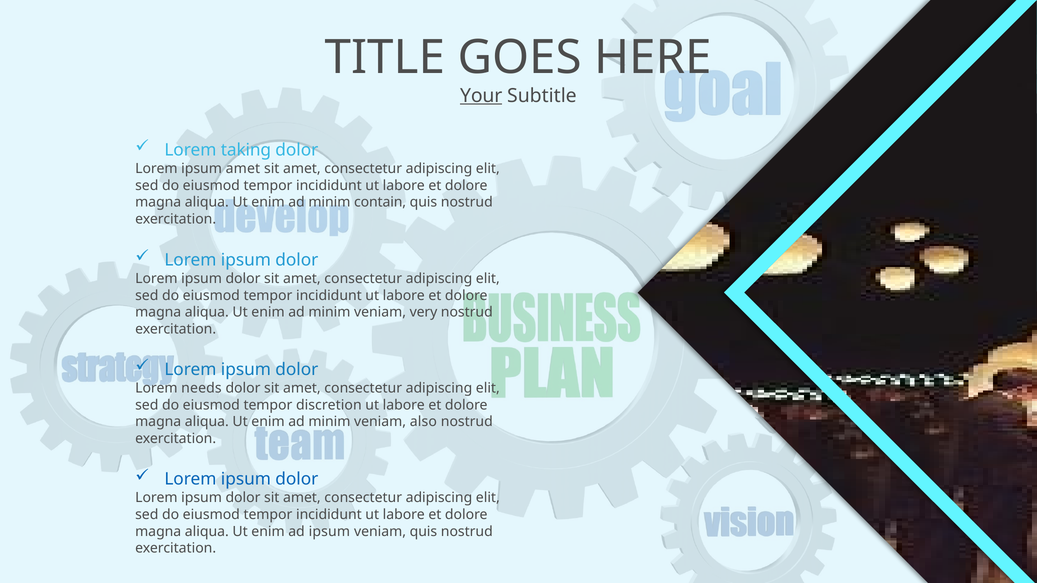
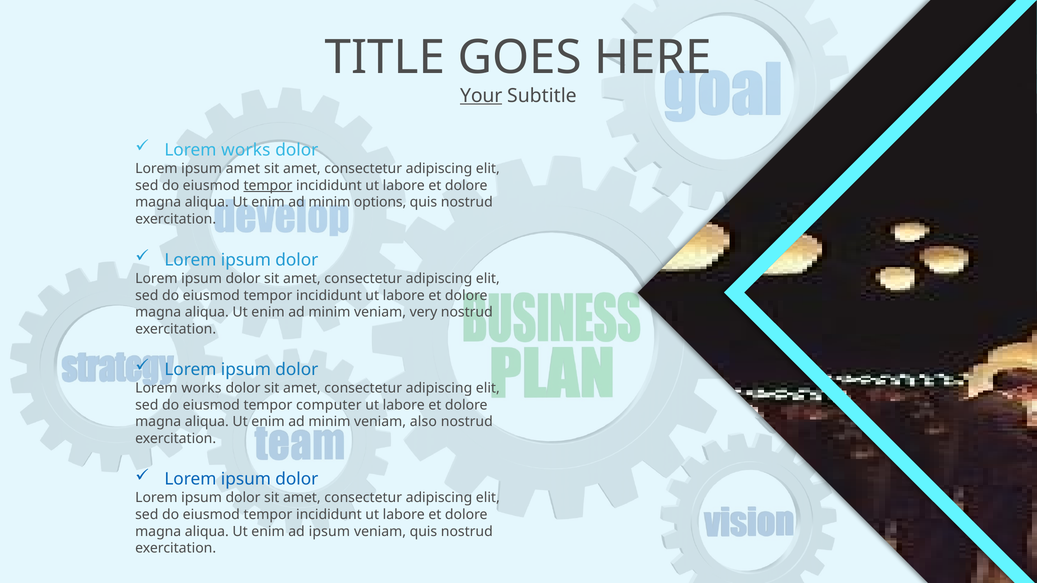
taking: taking -> works (246, 150)
tempor underline: none -> present (268, 186)
contain: contain -> options (380, 202)
needs: needs -> works (201, 388)
discretion: discretion -> computer (329, 405)
